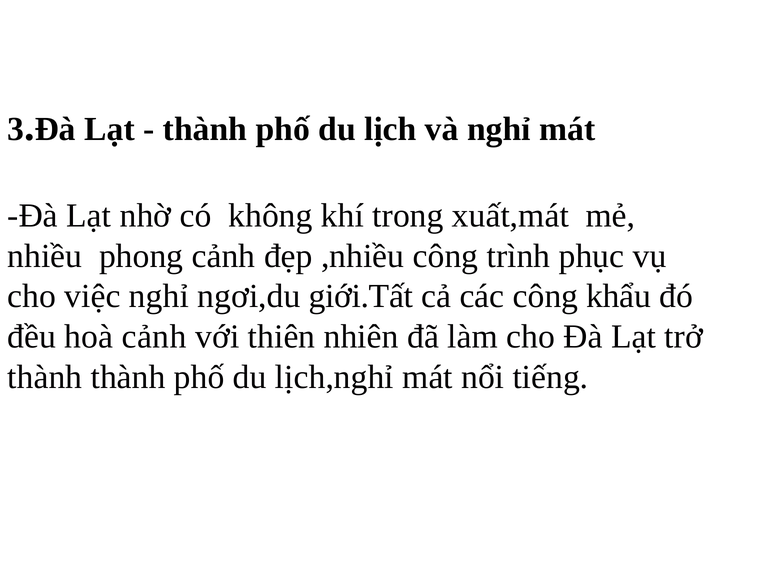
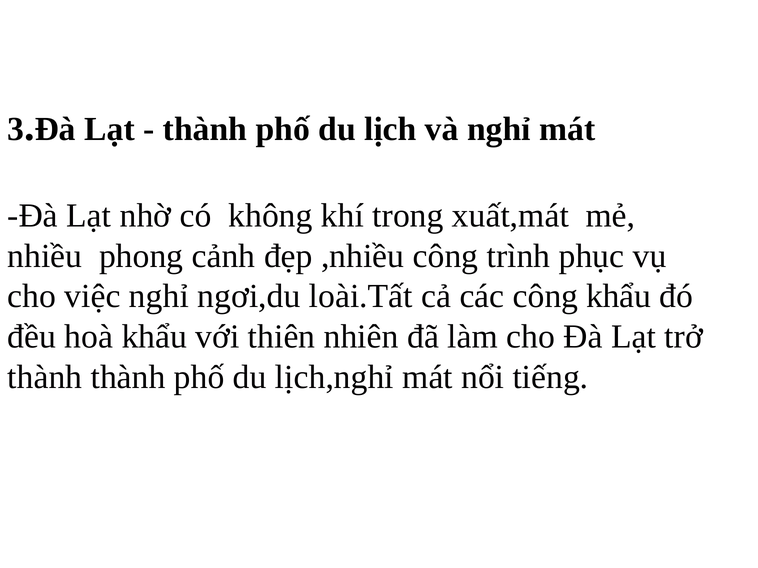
giới.Tất: giới.Tất -> loài.Tất (361, 297)
hoà cảnh: cảnh -> khẩu (154, 337)
